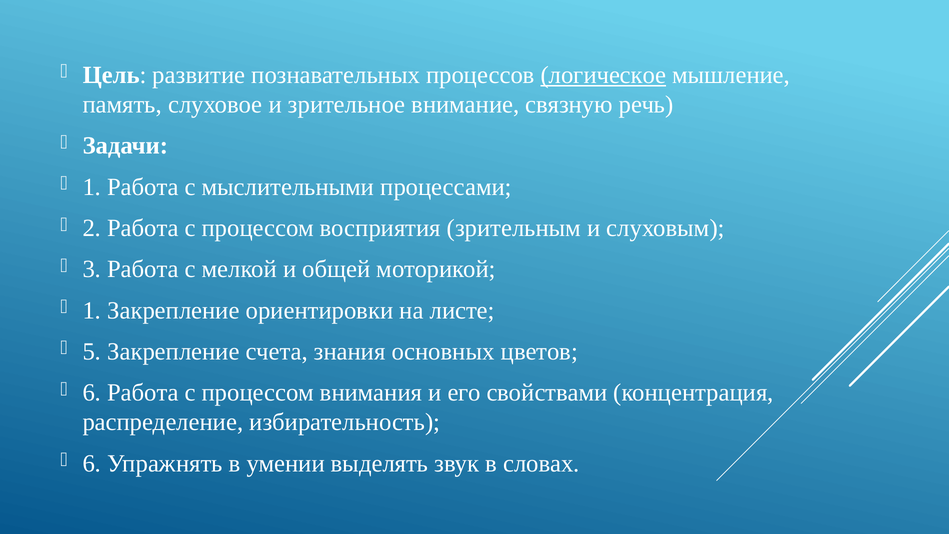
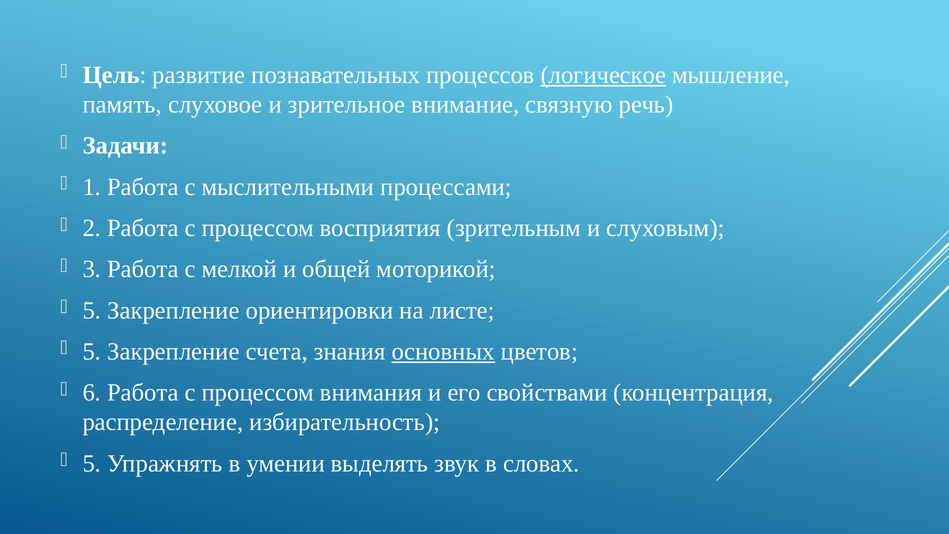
1: 1 -> 5 (92, 310)
основных underline: none -> present (443, 351)
6: 6 -> 5 (92, 463)
